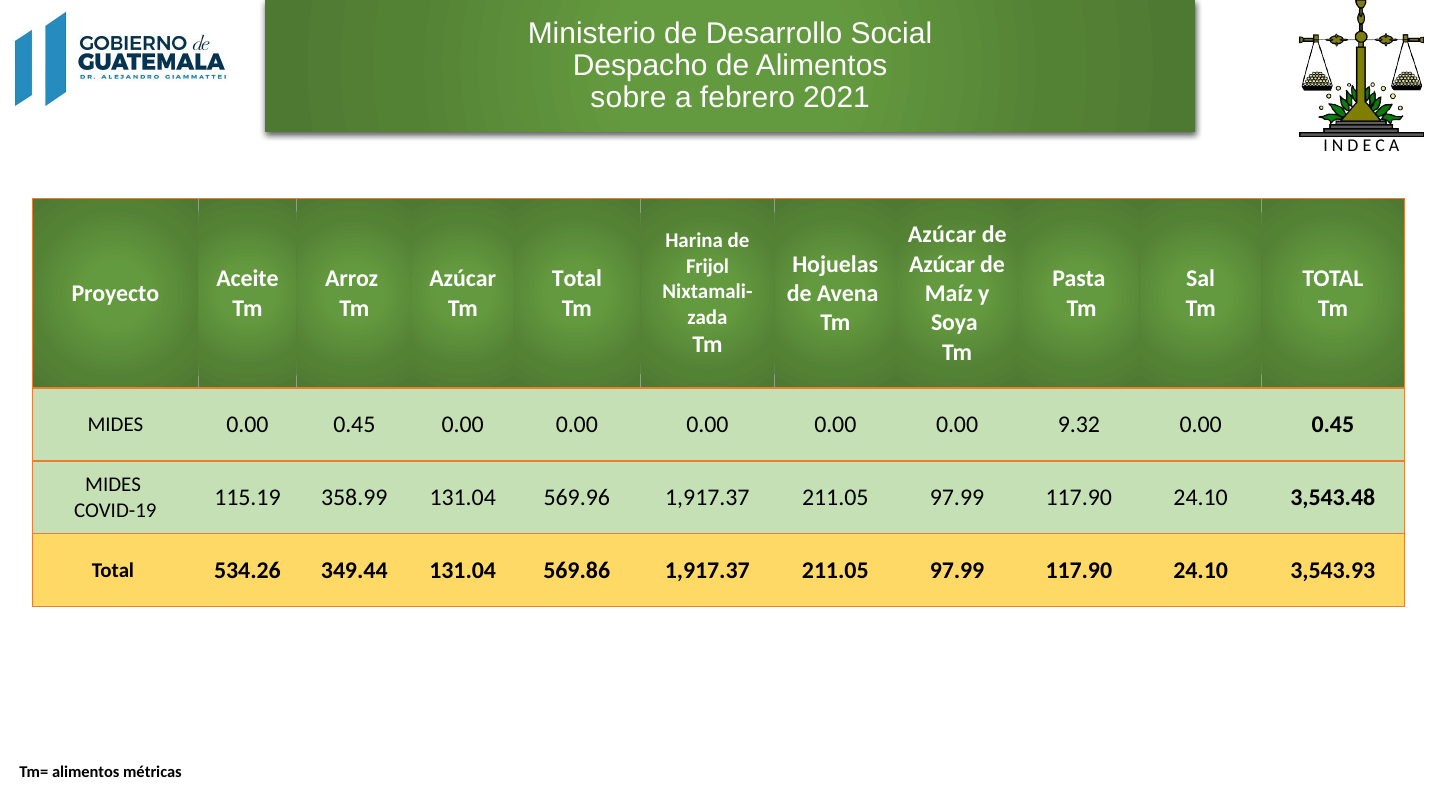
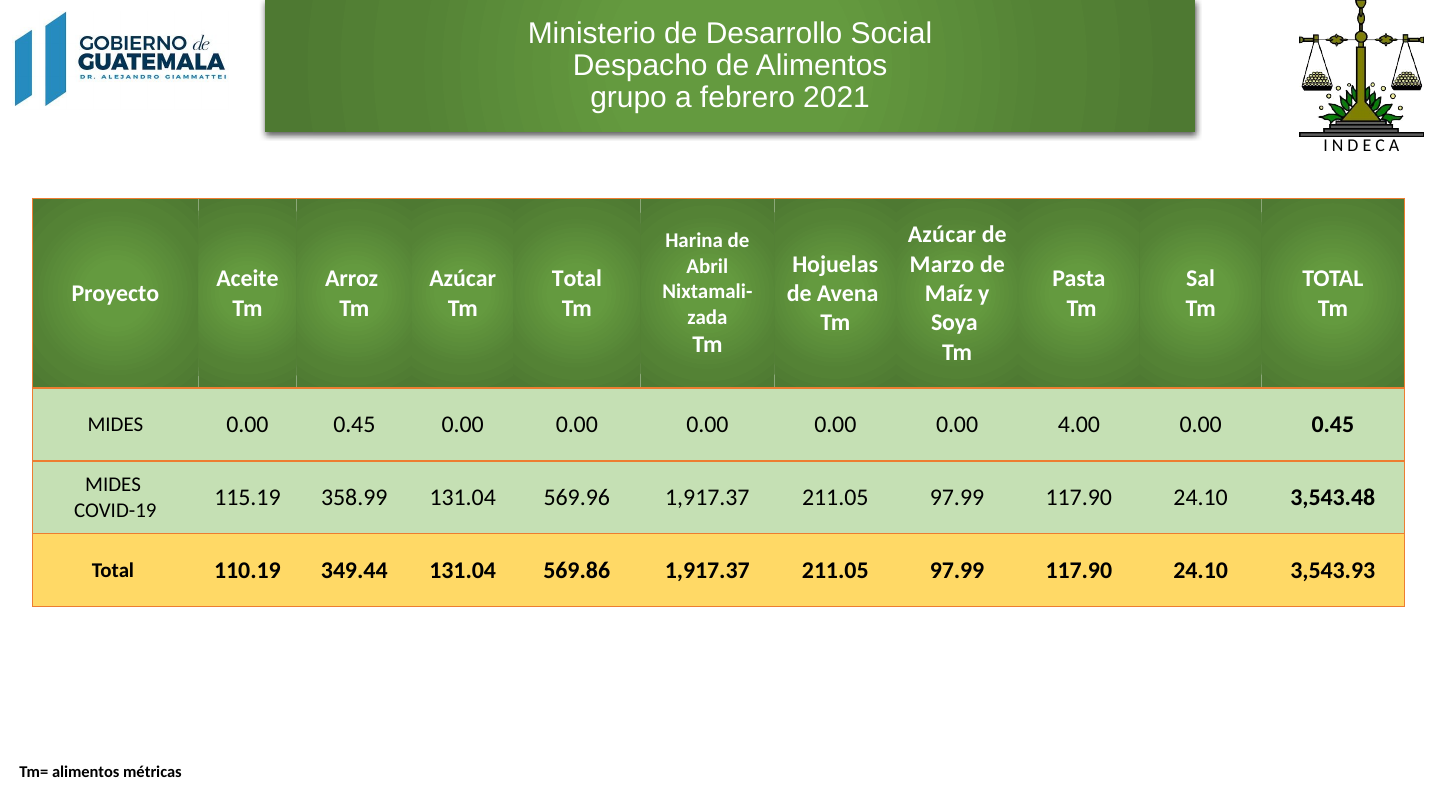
sobre: sobre -> grupo (629, 98)
Azúcar: Azúcar -> Marzo (942, 264)
Frijol: Frijol -> Abril (707, 266)
9.32: 9.32 -> 4.00 (1079, 425)
534.26: 534.26 -> 110.19 (247, 570)
